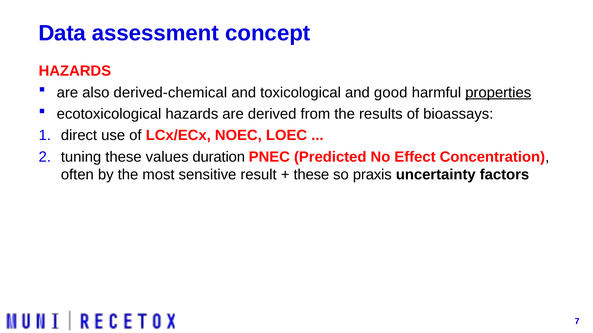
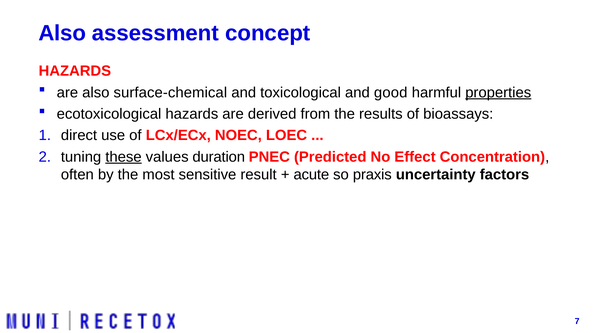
Data: Data -> Also (62, 33)
derived-chemical: derived-chemical -> surface-chemical (170, 93)
these underline: none -> present (123, 157)
these: these -> acute (311, 175)
